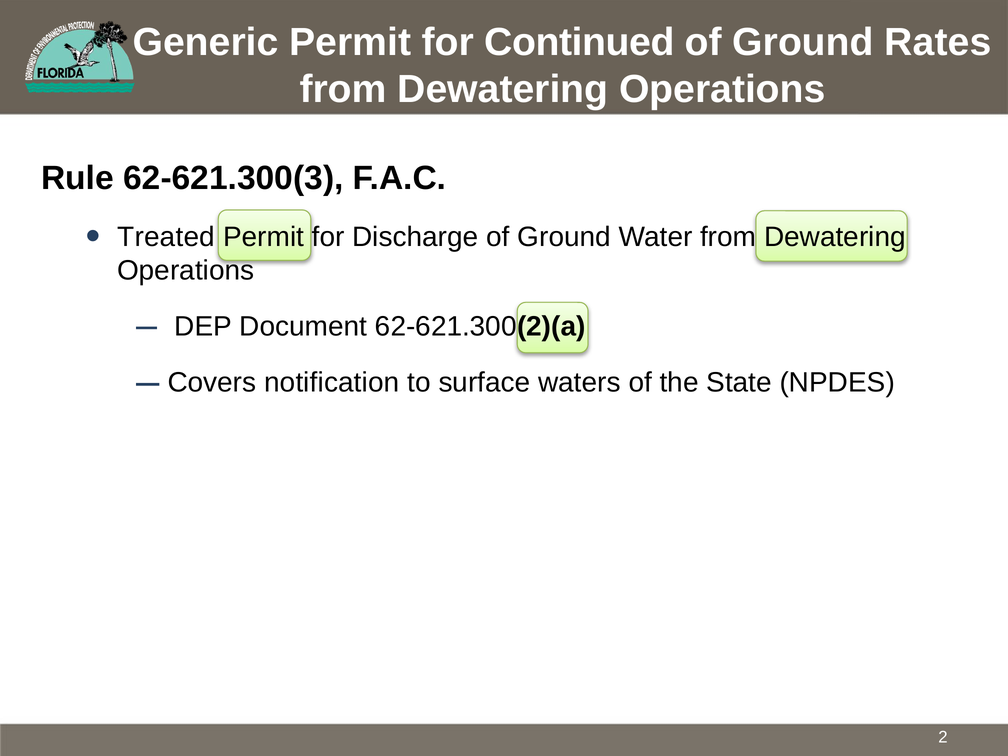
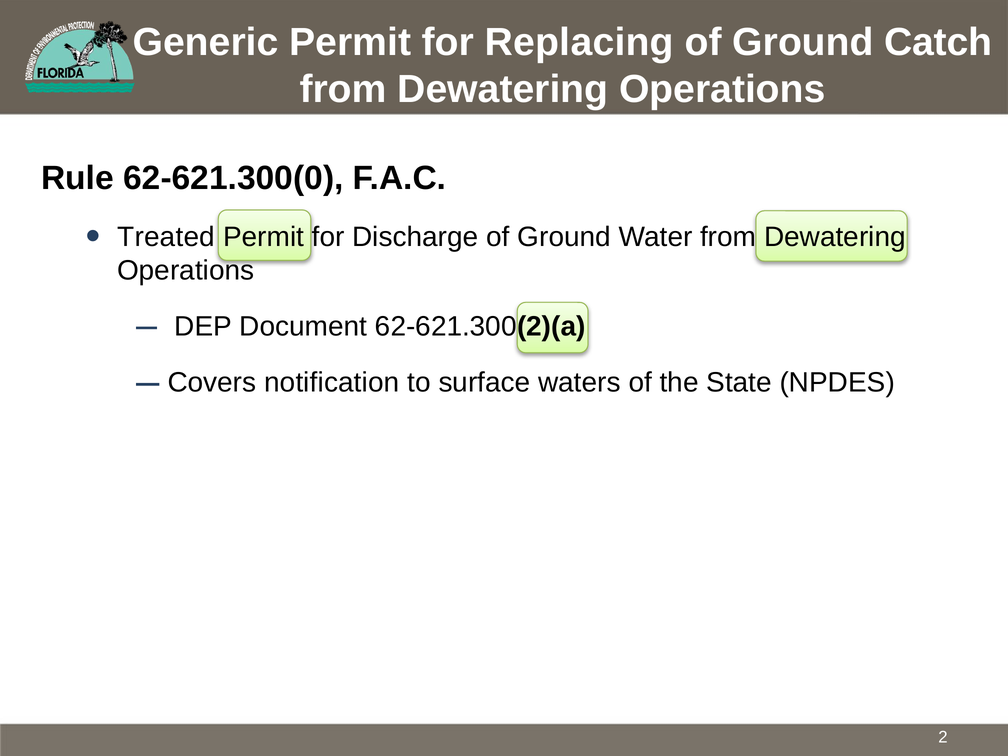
Continued: Continued -> Replacing (579, 42)
Rates: Rates -> Catch (938, 42)
62-621.300(3: 62-621.300(3 -> 62-621.300(0 (233, 178)
